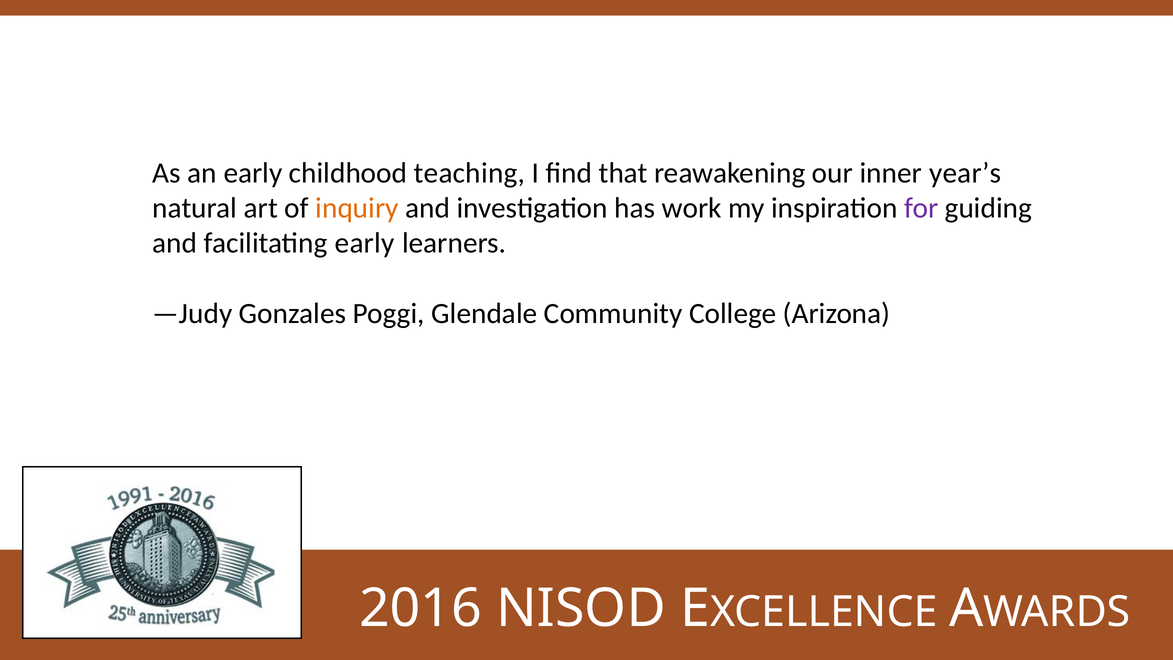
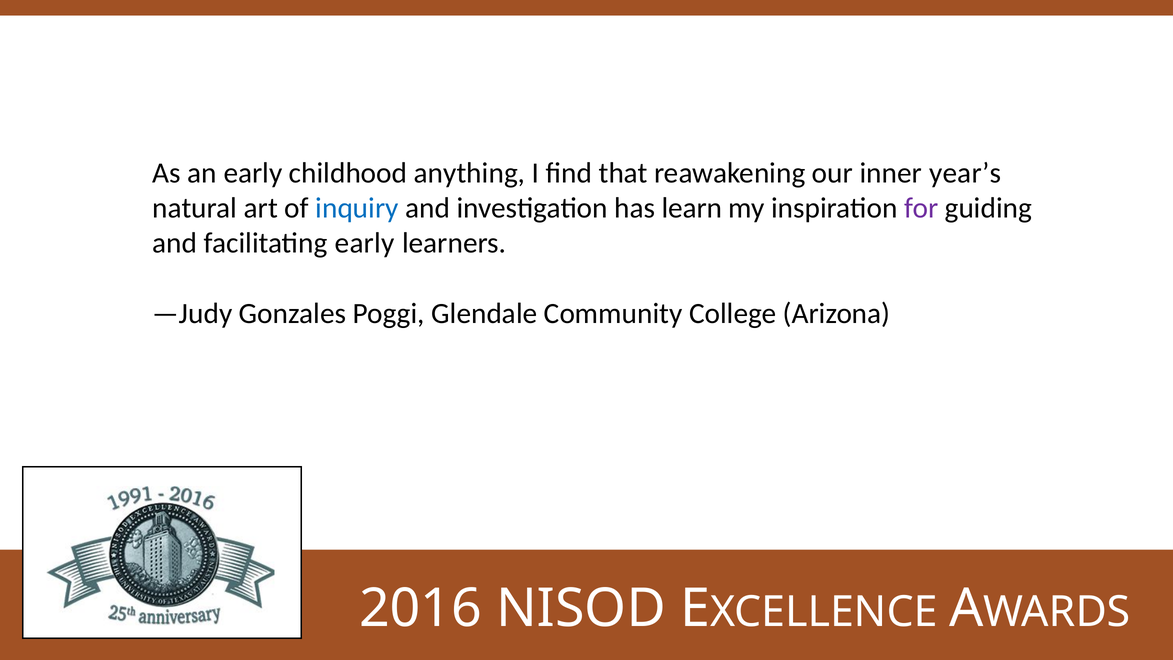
teaching: teaching -> anything (469, 173)
inquiry colour: orange -> blue (357, 208)
work: work -> learn (692, 208)
